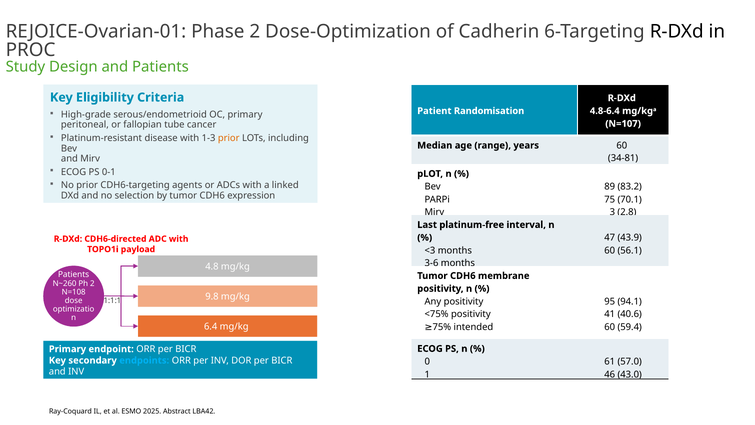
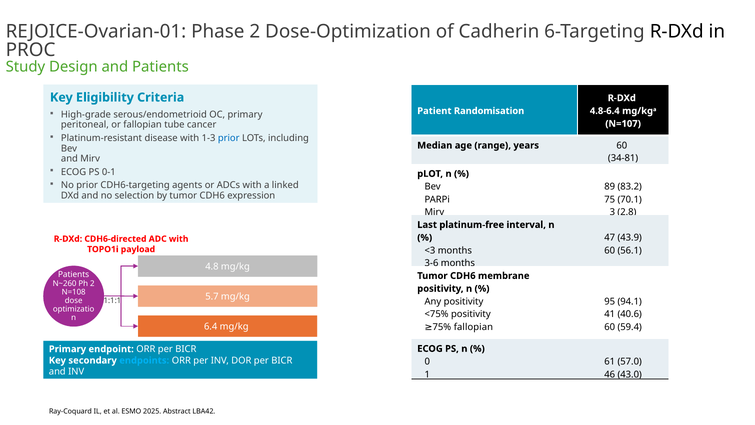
prior colour: orange -> blue (229, 138)
9.8: 9.8 -> 5.7 (212, 297)
≥75% intended: intended -> fallopian (473, 327)
